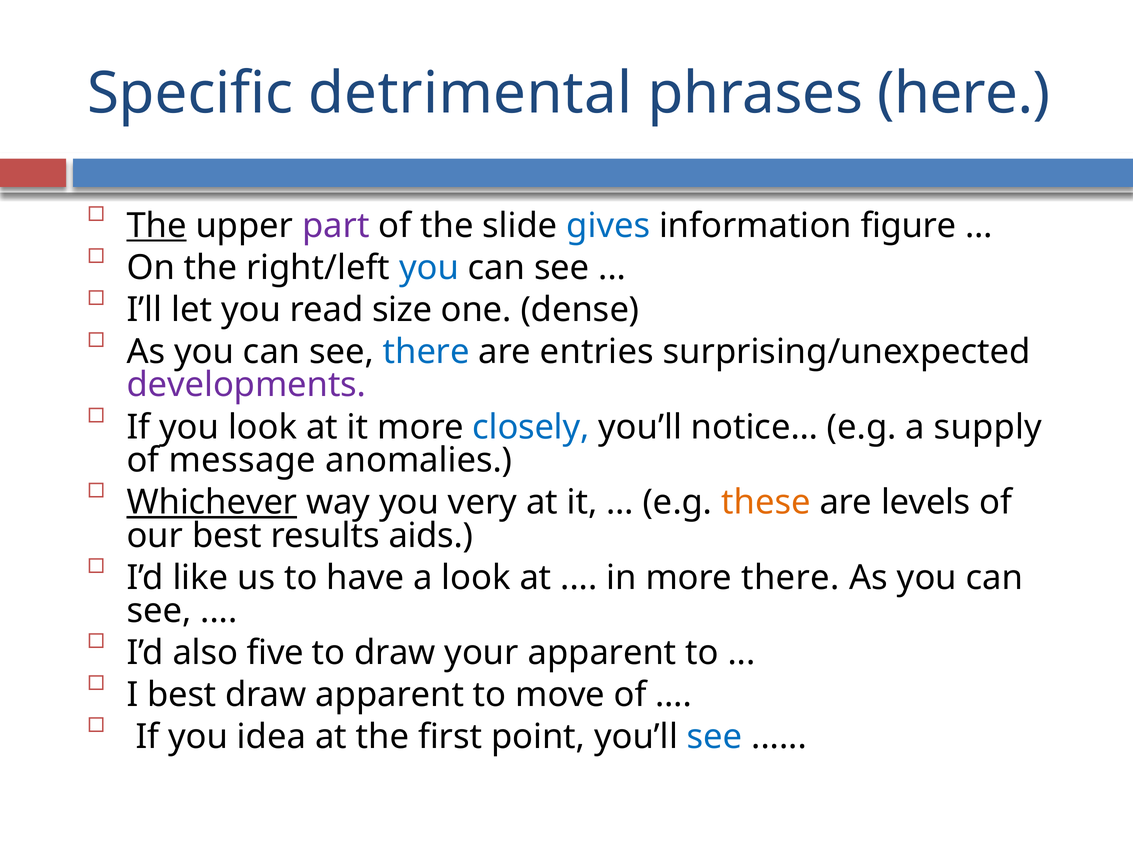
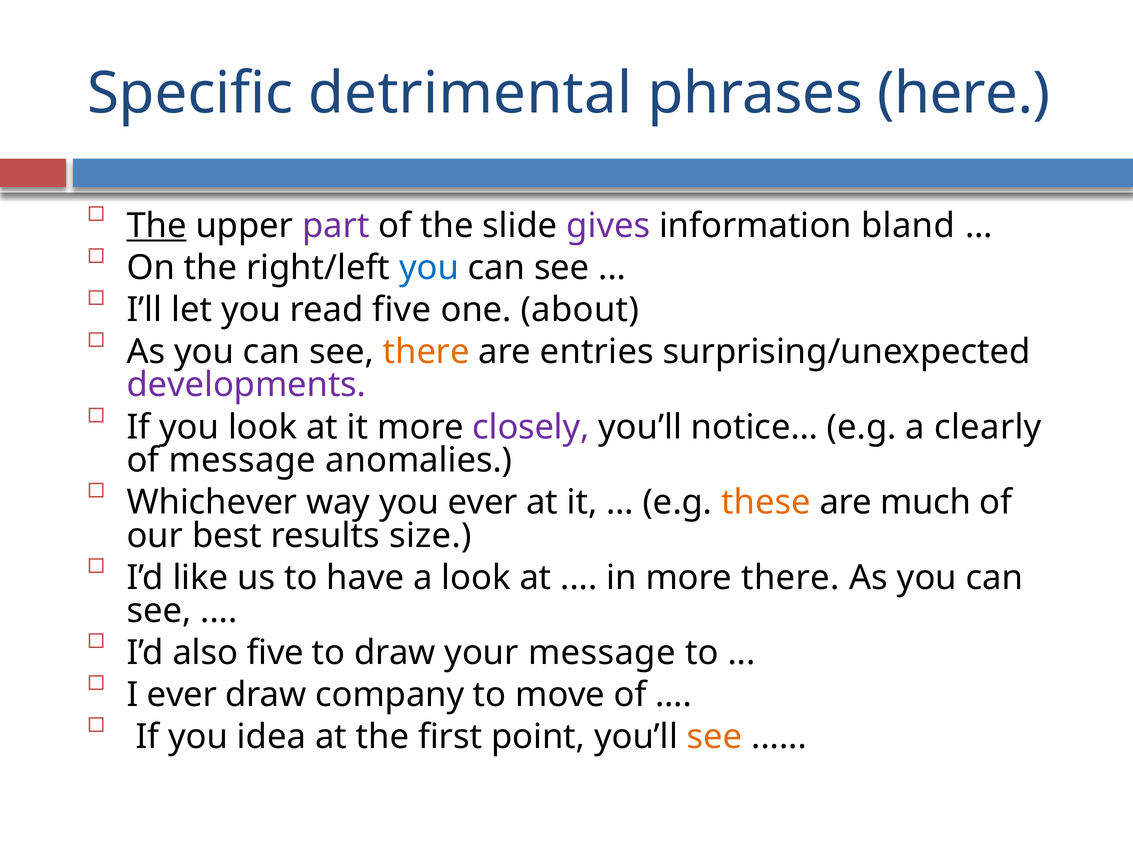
gives colour: blue -> purple (608, 226)
figure: figure -> bland (908, 226)
read size: size -> five (402, 310)
dense: dense -> about (580, 310)
there colour: blue -> orange (426, 352)
closely colour: blue -> purple (531, 427)
supply: supply -> clearly (988, 427)
Whichever underline: present -> none (212, 502)
you very: very -> ever (483, 502)
levels: levels -> much (926, 502)
aids: aids -> size (430, 535)
your apparent: apparent -> message (602, 653)
I best: best -> ever (182, 695)
draw apparent: apparent -> company (390, 695)
see colour: blue -> orange (715, 737)
